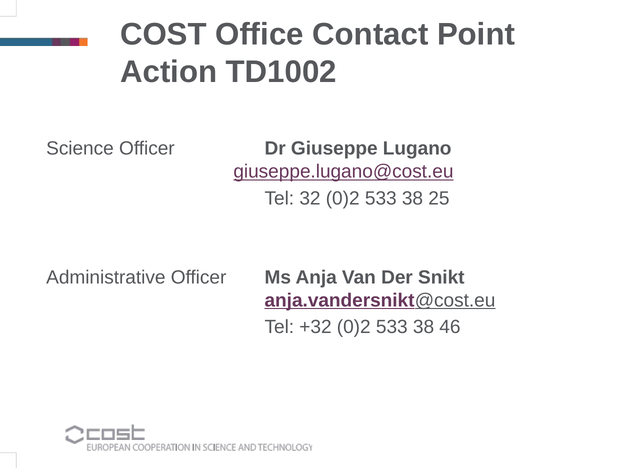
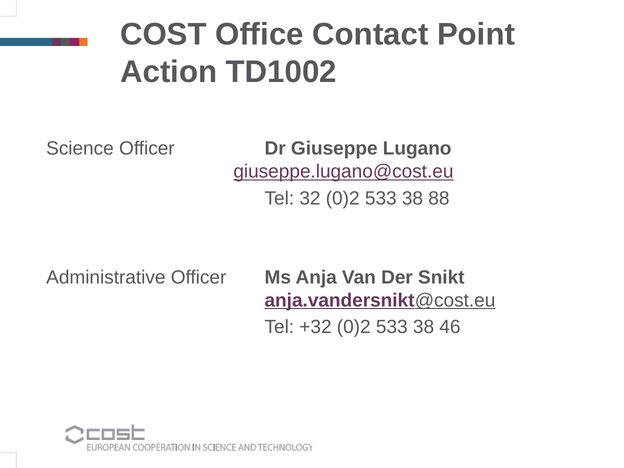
25: 25 -> 88 (439, 198)
